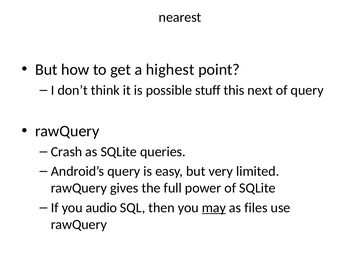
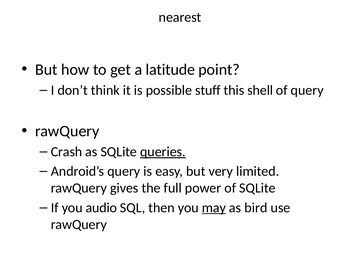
highest: highest -> latitude (170, 70)
next: next -> shell (260, 90)
queries underline: none -> present (163, 152)
files: files -> bird (256, 208)
